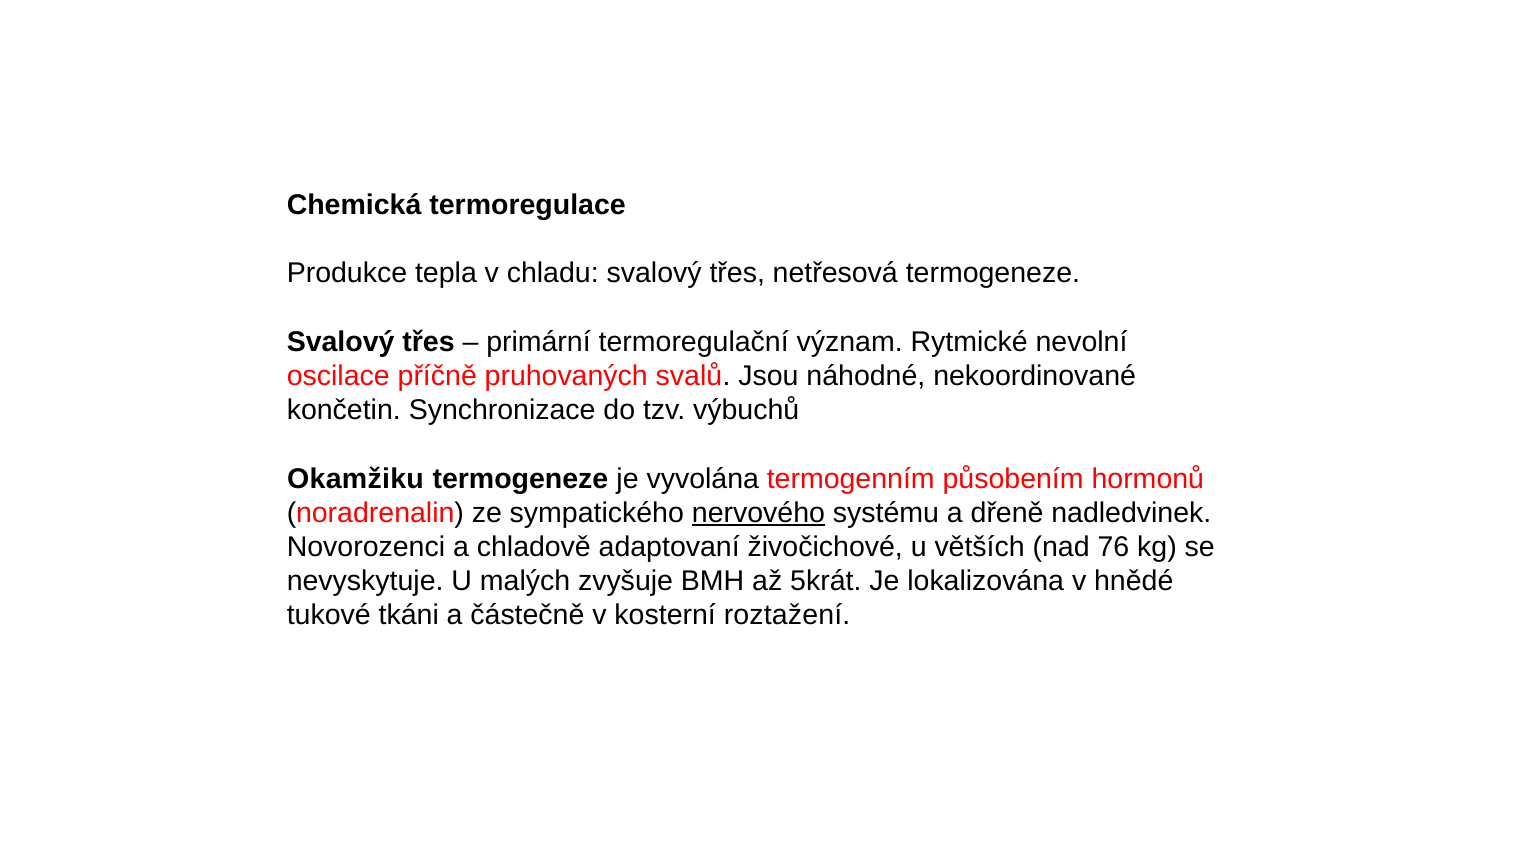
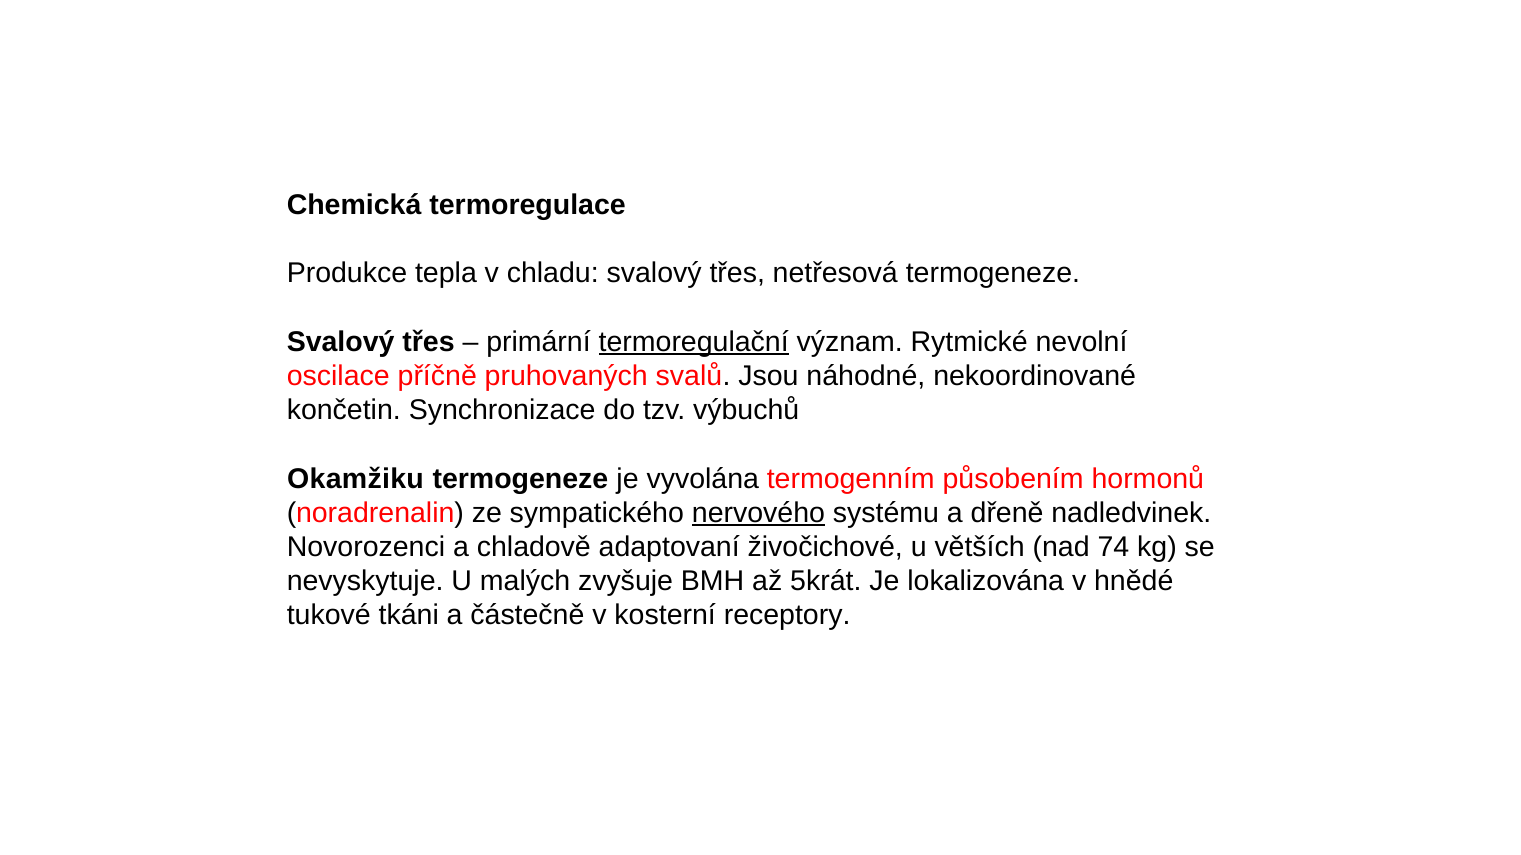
termoregulační underline: none -> present (694, 342)
76: 76 -> 74 (1113, 548)
roztažení: roztažení -> receptory (787, 616)
